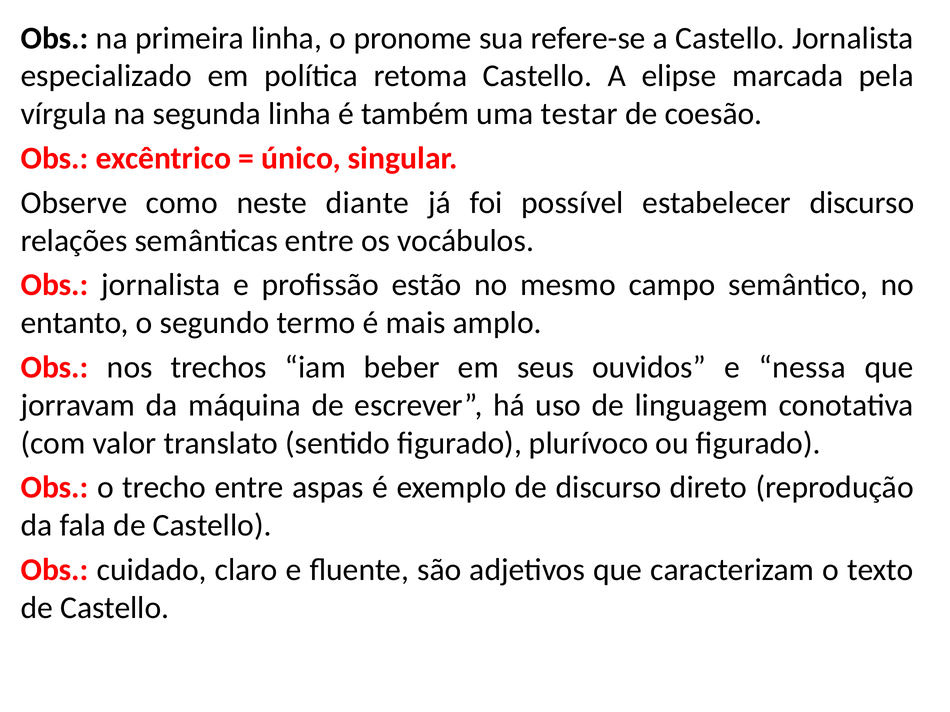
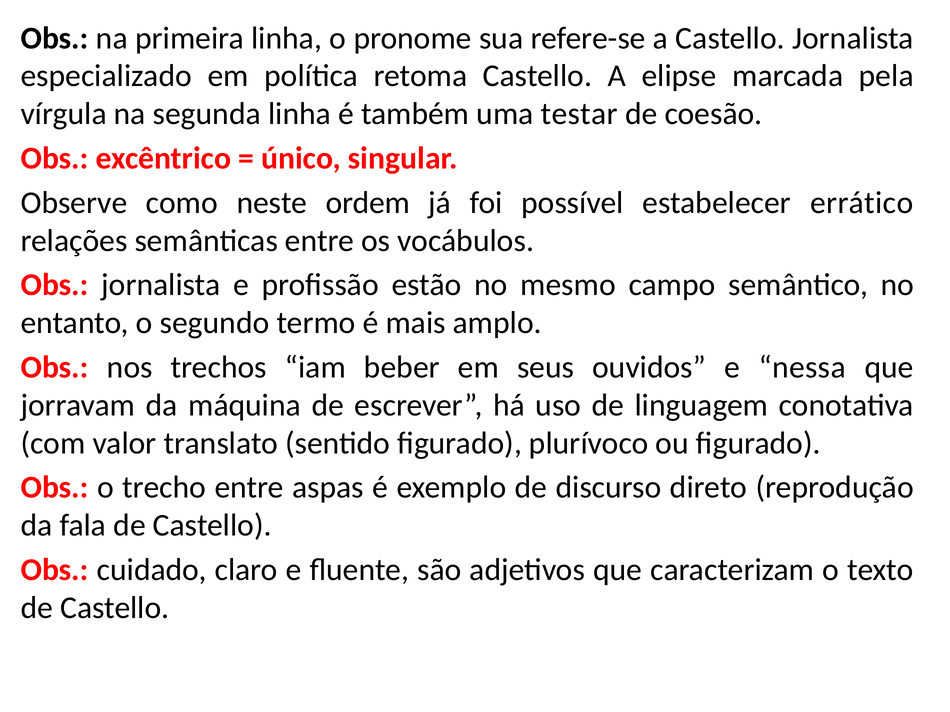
diante: diante -> ordem (368, 203)
estabelecer discurso: discurso -> errático (862, 203)
